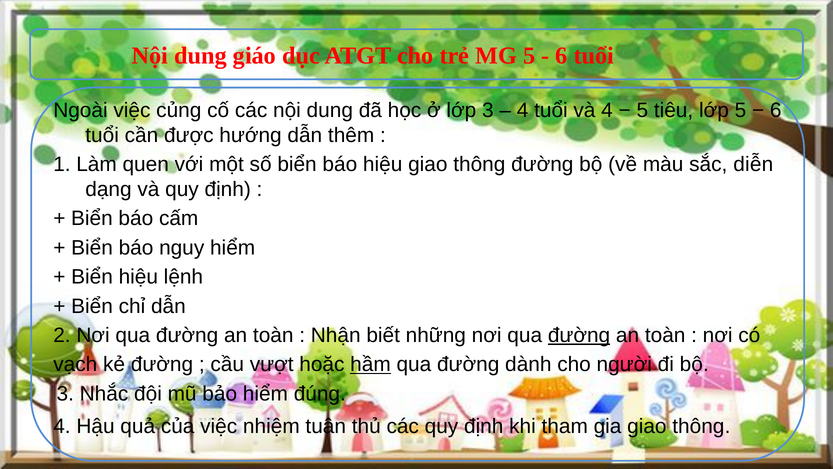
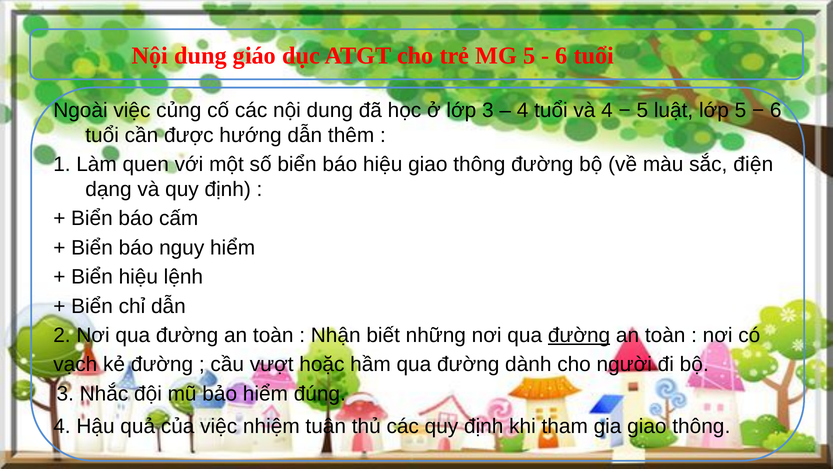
tiêu: tiêu -> luật (674, 110)
diễn: diễn -> điện (753, 164)
hầm underline: present -> none (371, 364)
